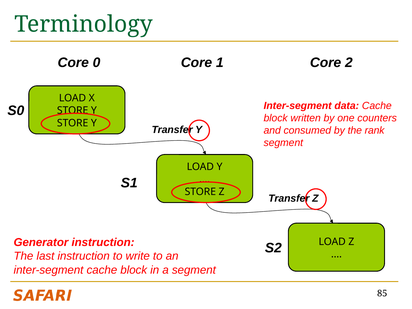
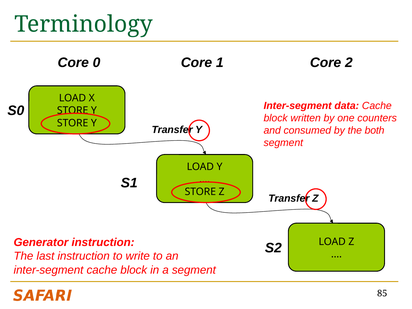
rank: rank -> both (375, 130)
